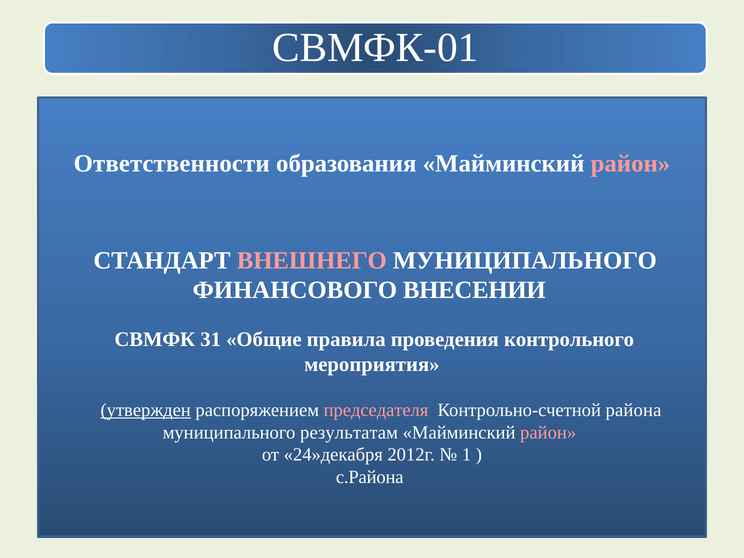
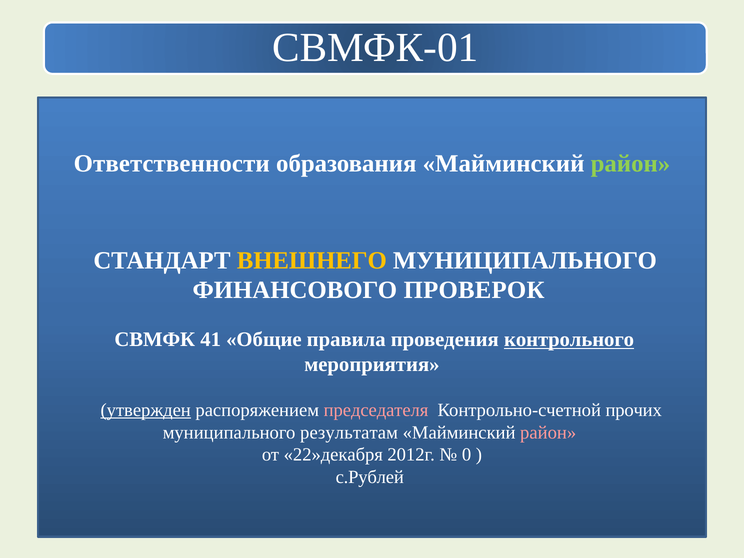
район colour: pink -> light green (630, 164)
ВНЕШНЕГО colour: pink -> yellow (312, 261)
ВНЕСЕНИИ: ВНЕСЕНИИ -> ПРОВЕРОК (474, 290)
31: 31 -> 41 (211, 340)
контрольного underline: none -> present (569, 340)
района: района -> прочих (634, 410)
24»декабря: 24»декабря -> 22»декабря (333, 455)
1: 1 -> 0 (467, 455)
с.Района: с.Района -> с.Рублей (370, 477)
